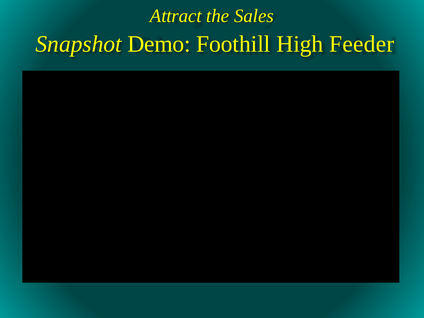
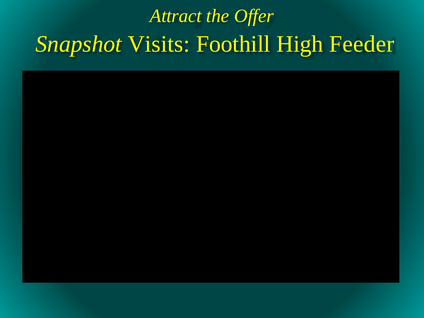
Sales: Sales -> Offer (254, 16)
Demo: Demo -> Visits (159, 44)
